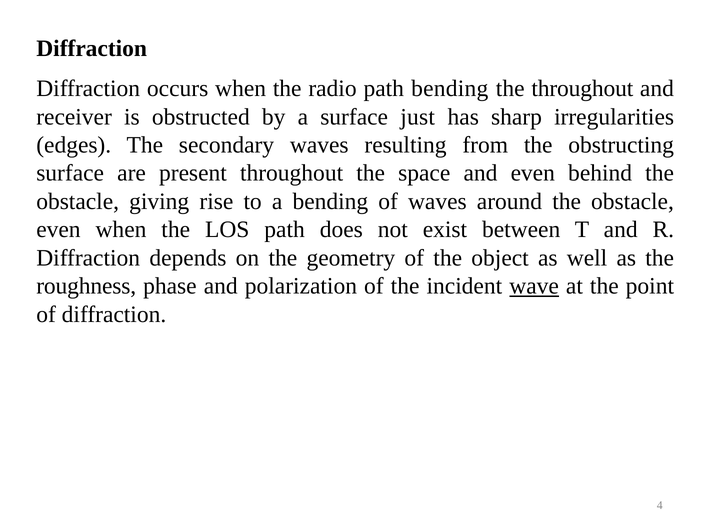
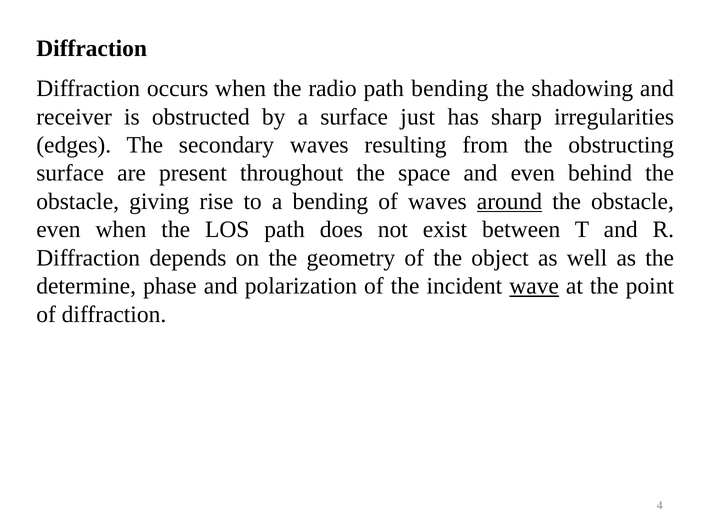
the throughout: throughout -> shadowing (582, 89)
around underline: none -> present (509, 201)
roughness: roughness -> determine (86, 286)
